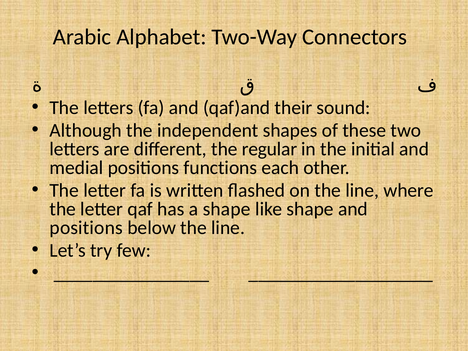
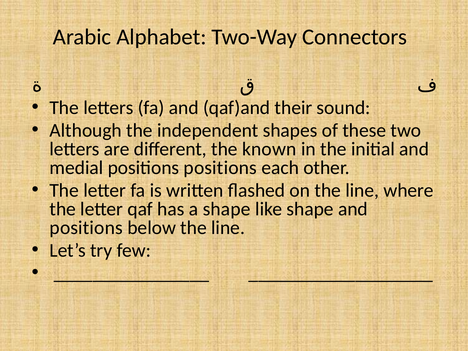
regular: regular -> known (269, 149)
positions functions: functions -> positions (220, 168)
